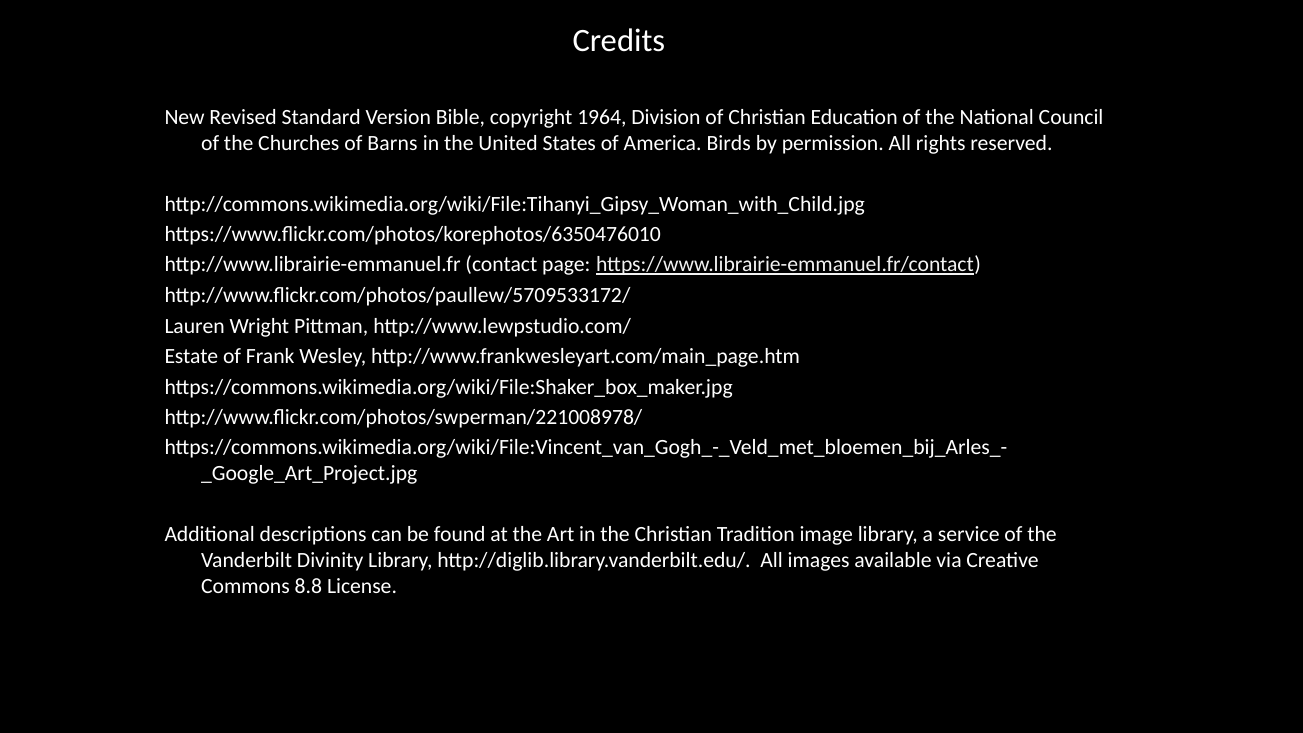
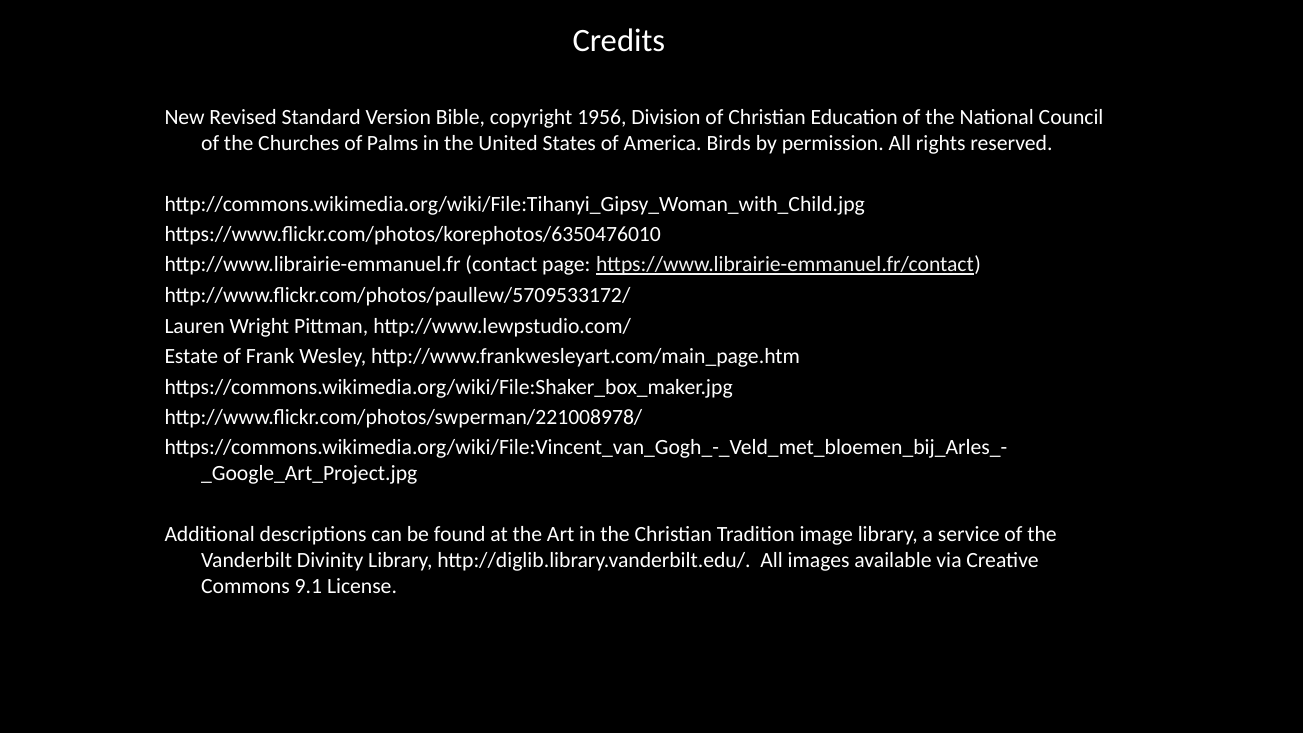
1964: 1964 -> 1956 (602, 117)
Barns: Barns -> Palms (393, 143)
8.8: 8.8 -> 9.1 (308, 587)
